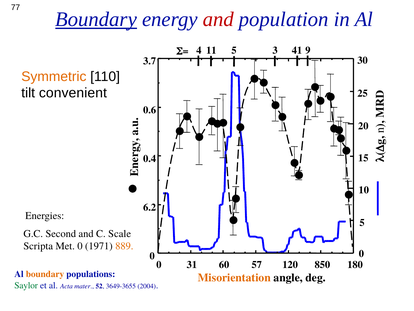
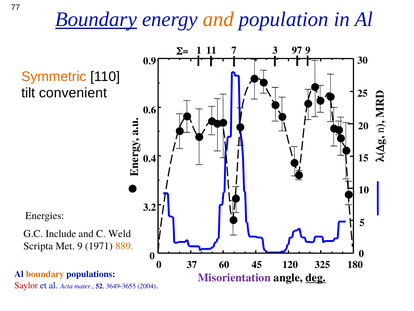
and colour: red -> orange (218, 19)
4: 4 -> 1 (199, 50)
11 5: 5 -> 7 (234, 50)
41: 41 -> 97 (297, 50)
3.7: 3.7 -> 0.9 (150, 61)
6.2: 6.2 -> 3.2 (150, 207)
Second: Second -> Include (61, 233)
Scale: Scale -> Weld (120, 233)
Met 0: 0 -> 9 (80, 246)
31: 31 -> 37 (192, 264)
57: 57 -> 45 (257, 264)
850: 850 -> 325 (322, 264)
Misorientation colour: orange -> purple (234, 277)
deg underline: none -> present (316, 277)
Saylor colour: green -> red (26, 285)
